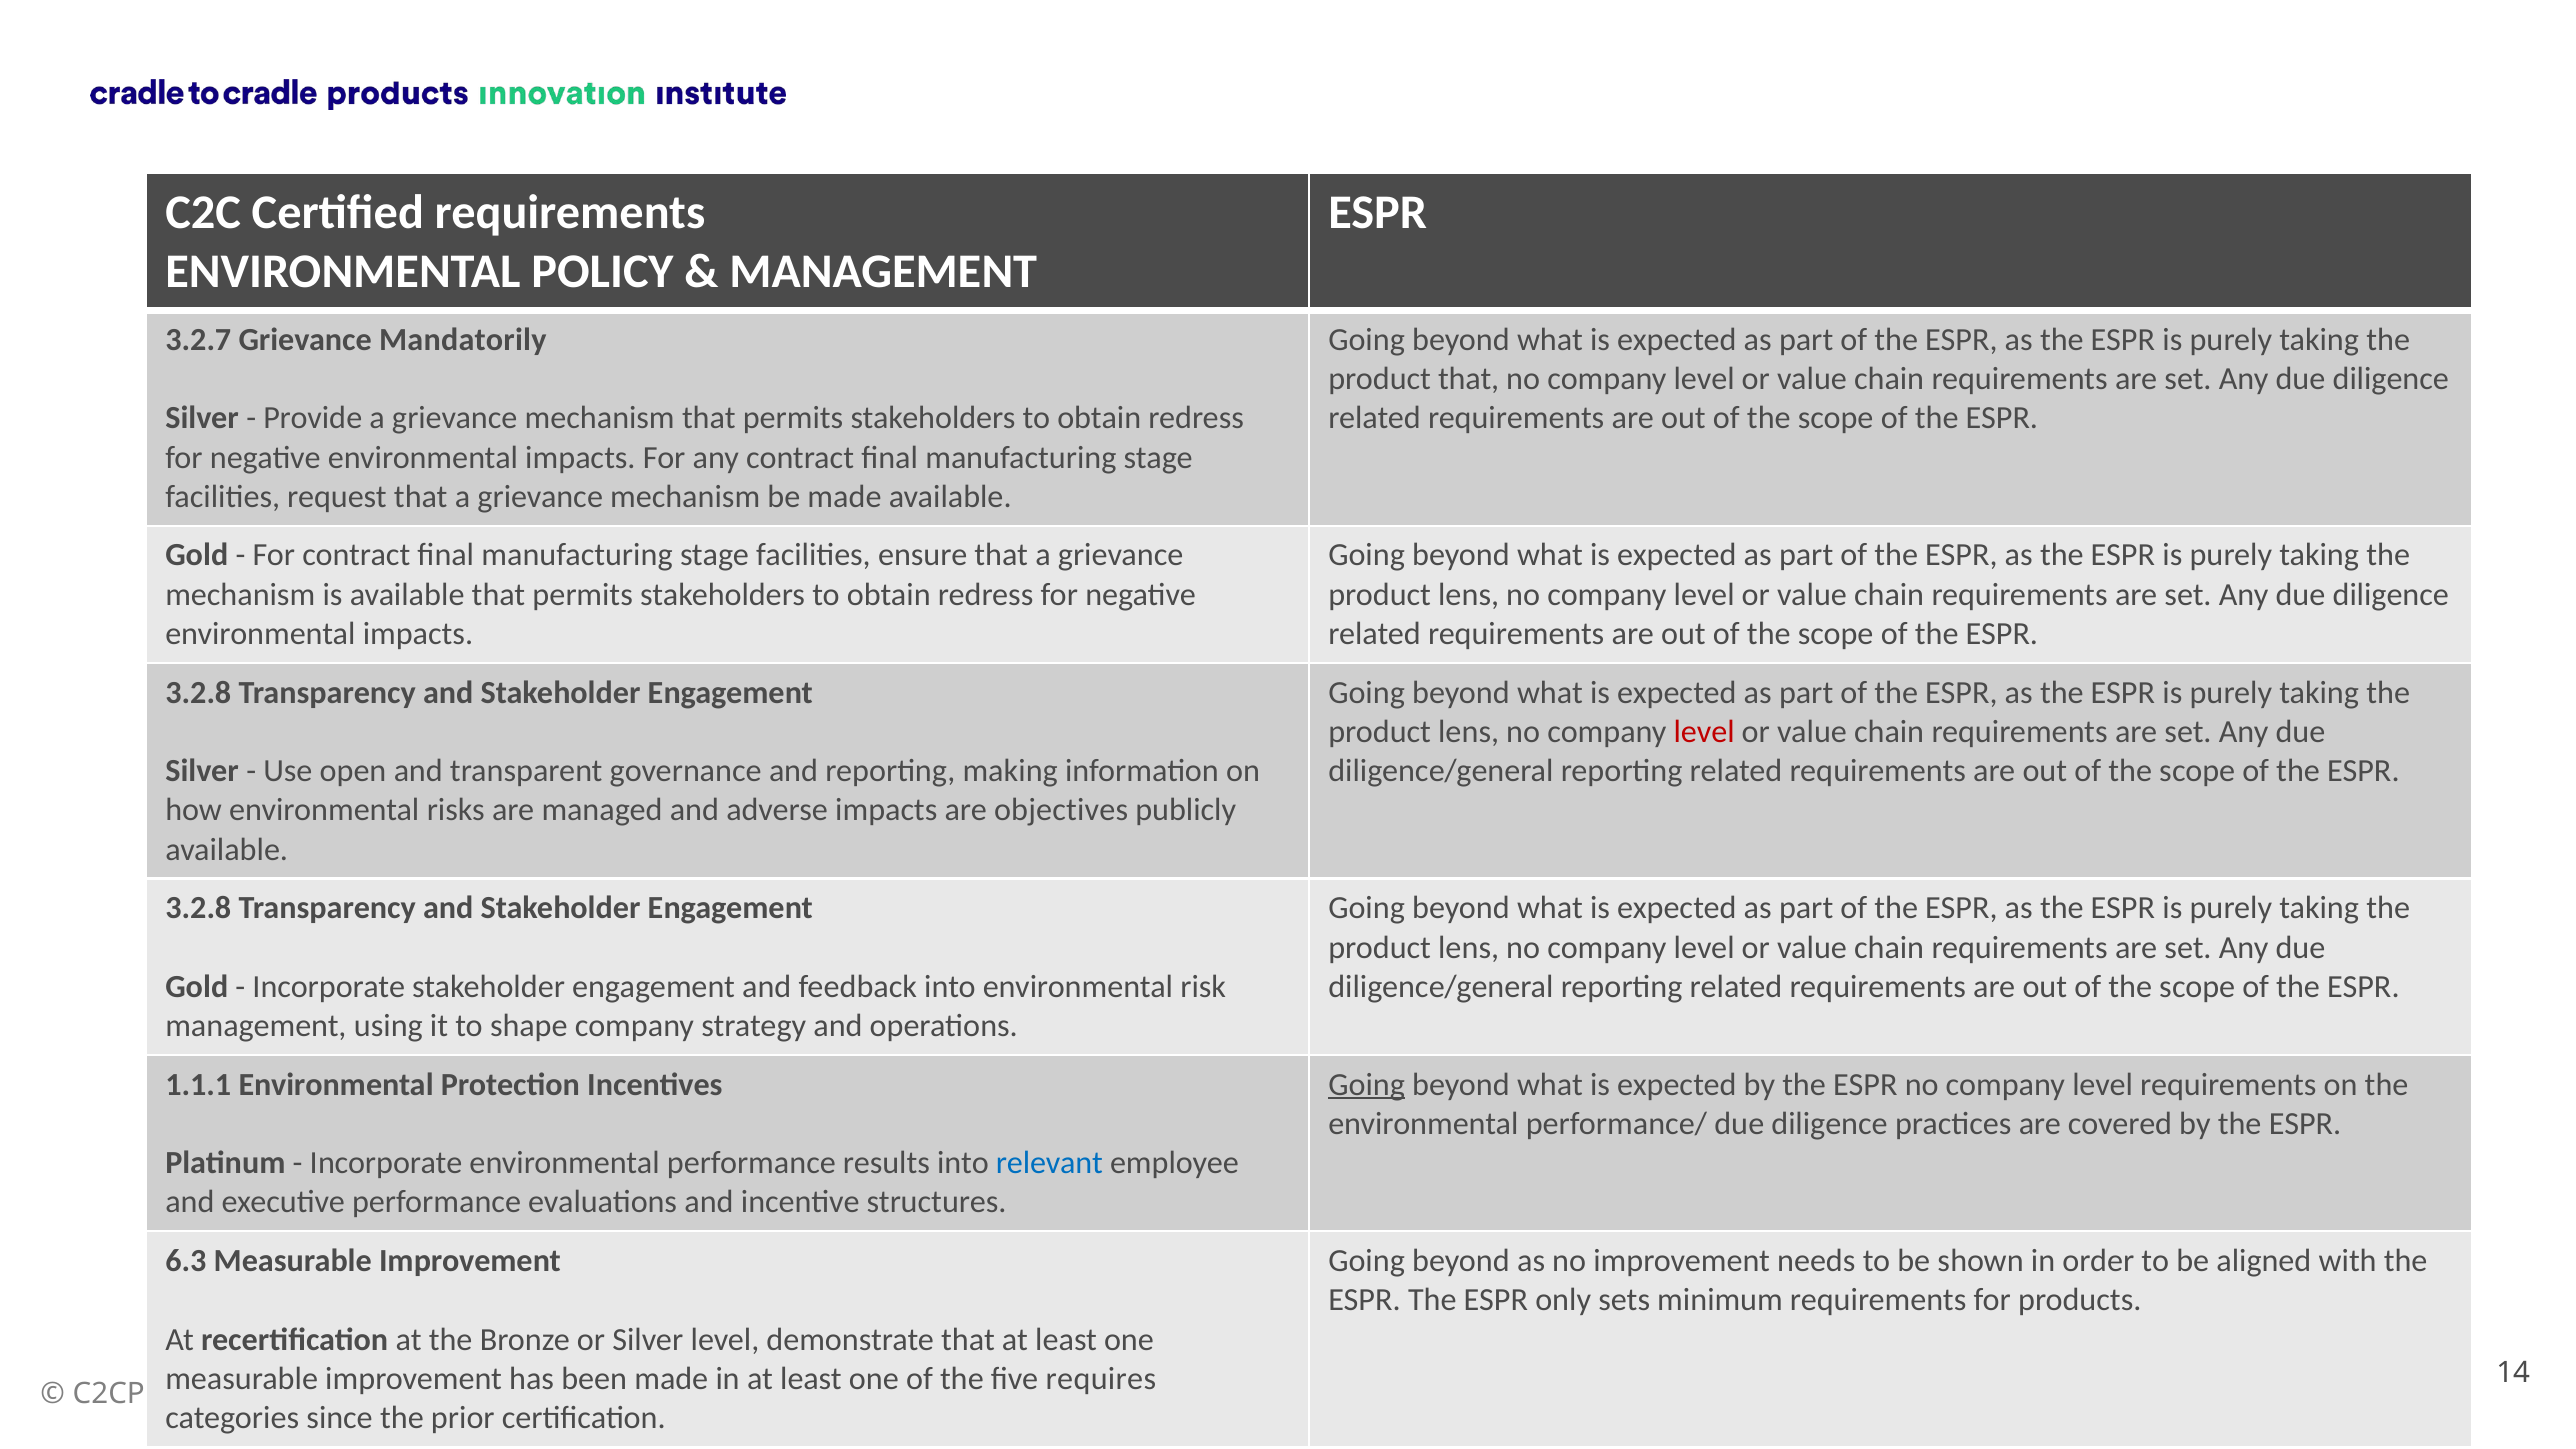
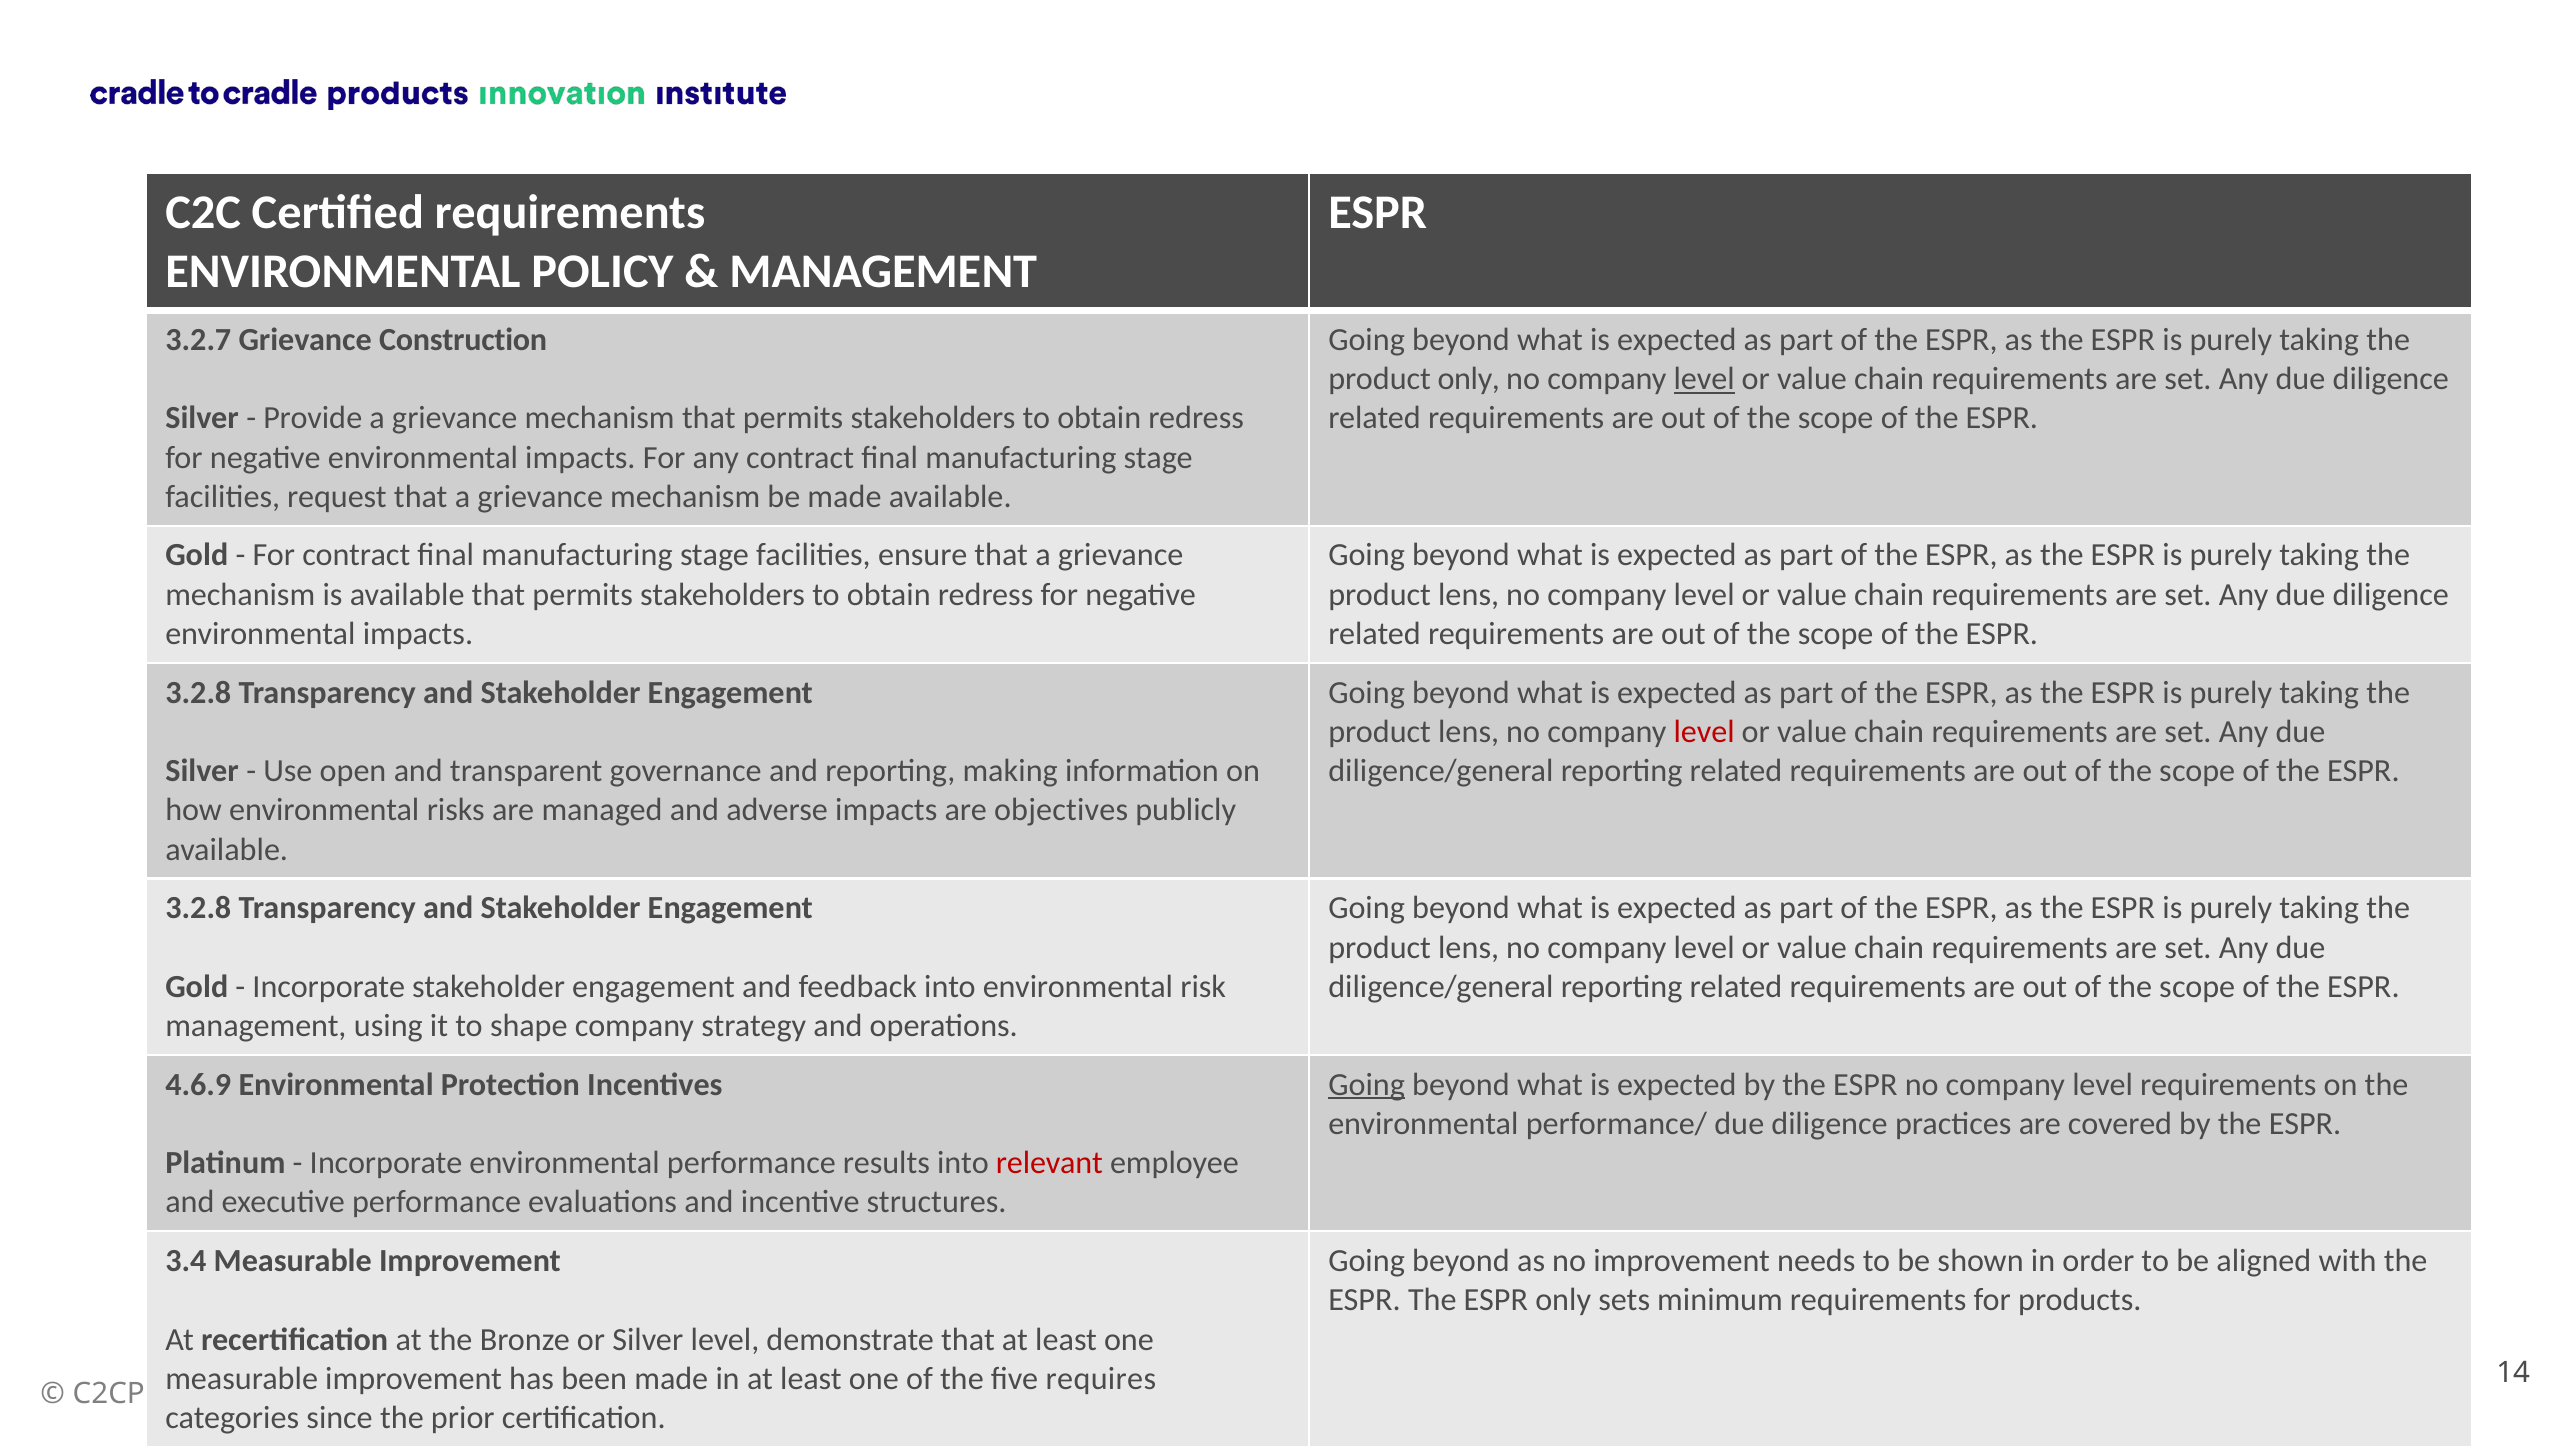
Mandatorily: Mandatorily -> Construction (463, 340)
product that: that -> only (1469, 379)
level underline: none -> present (1704, 379)
1.1.1: 1.1.1 -> 4.6.9 (198, 1085)
relevant colour: blue -> red (1049, 1163)
6.3: 6.3 -> 3.4 (186, 1261)
